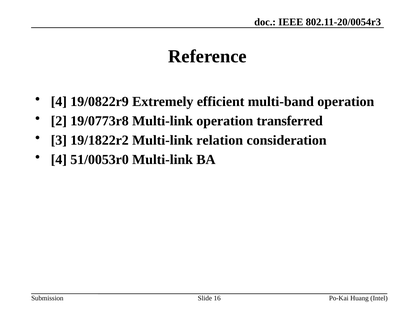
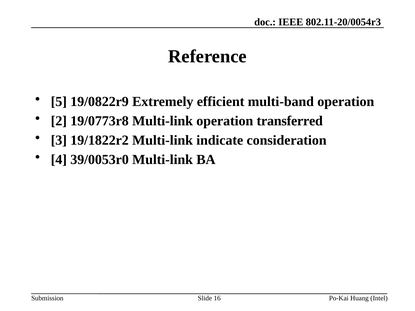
4: 4 -> 5 (59, 102)
relation: relation -> indicate (220, 140)
51/0053r0: 51/0053r0 -> 39/0053r0 (100, 160)
